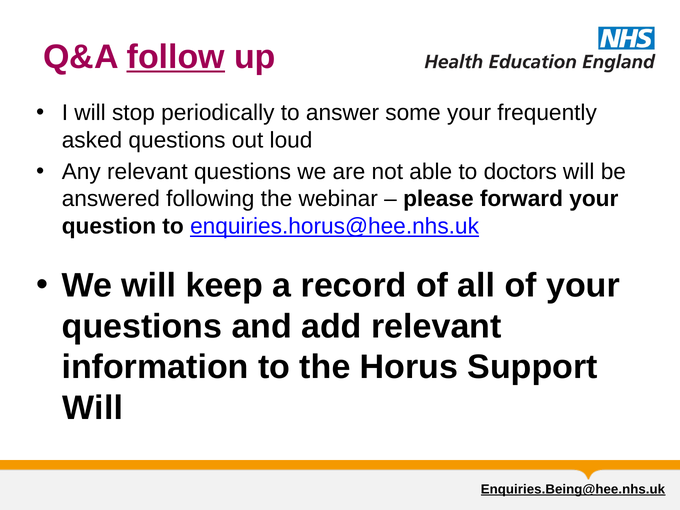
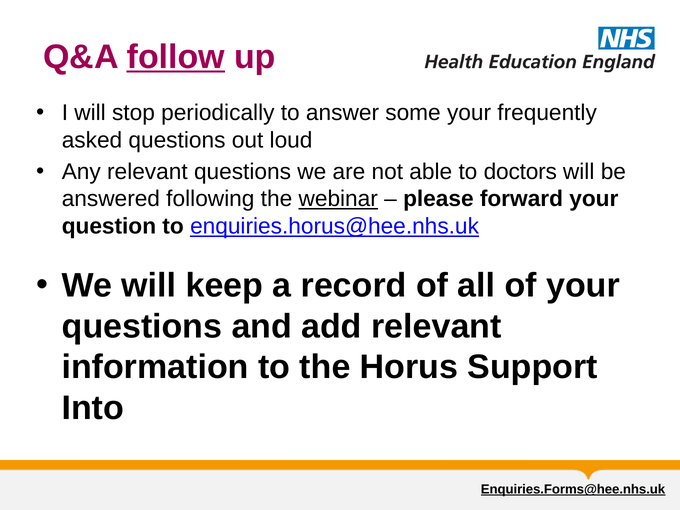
webinar underline: none -> present (338, 199)
Will: Will -> Into (93, 408)
Enquiries.Being@hee.nhs.uk: Enquiries.Being@hee.nhs.uk -> Enquiries.Forms@hee.nhs.uk (573, 489)
